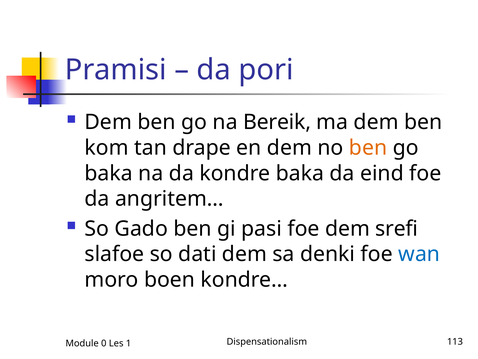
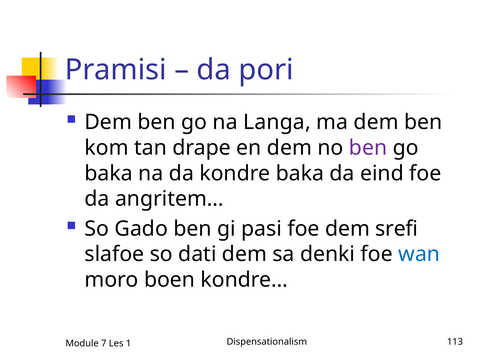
Bereik: Bereik -> Langa (277, 122)
ben colour: orange -> purple (368, 148)
0: 0 -> 7 (104, 343)
